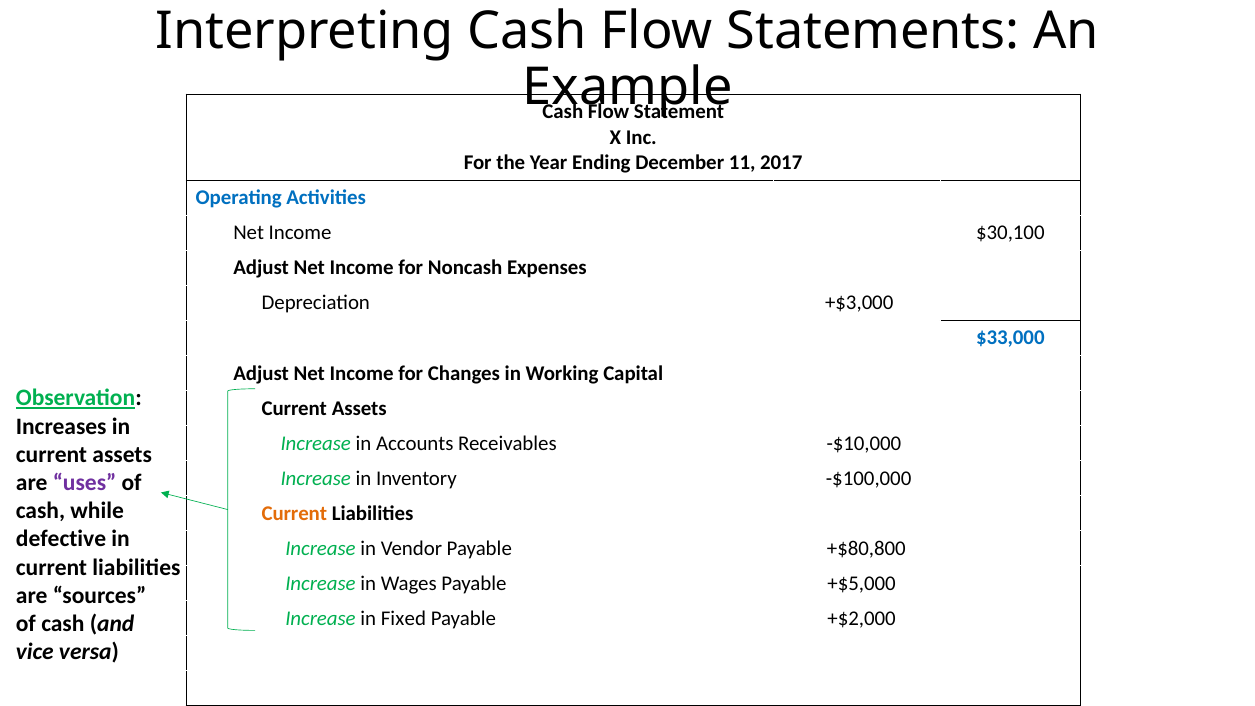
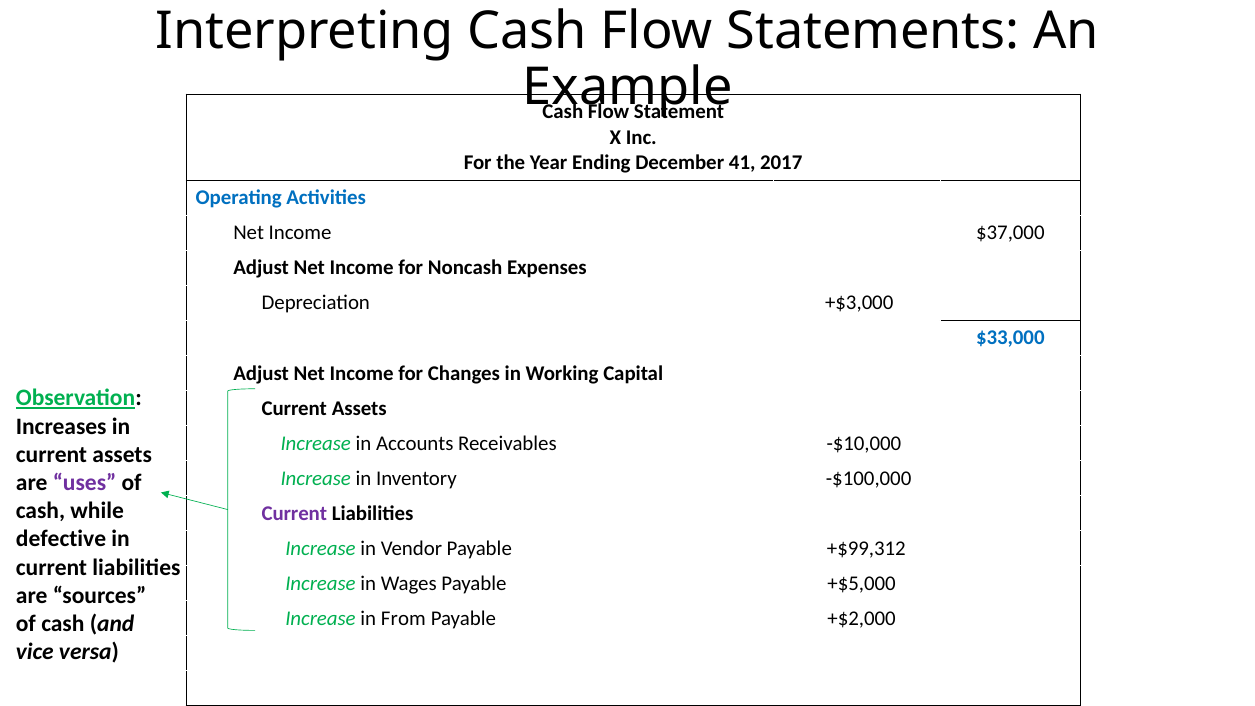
11: 11 -> 41 (742, 163)
$30,100: $30,100 -> $37,000 (1010, 233)
Current colour: orange -> purple (294, 513)
+$80,800: +$80,800 -> +$99,312 (866, 548)
in Fixed: Fixed -> From (403, 618)
